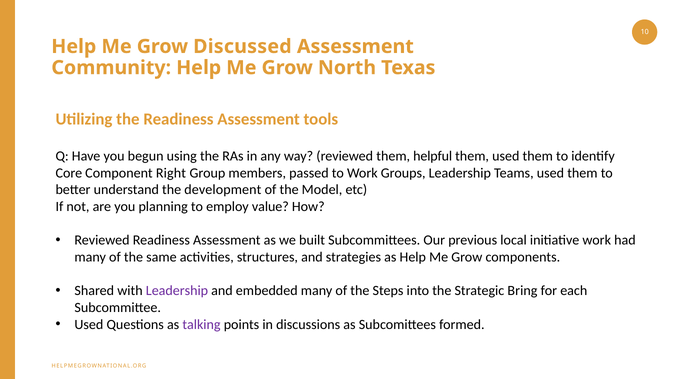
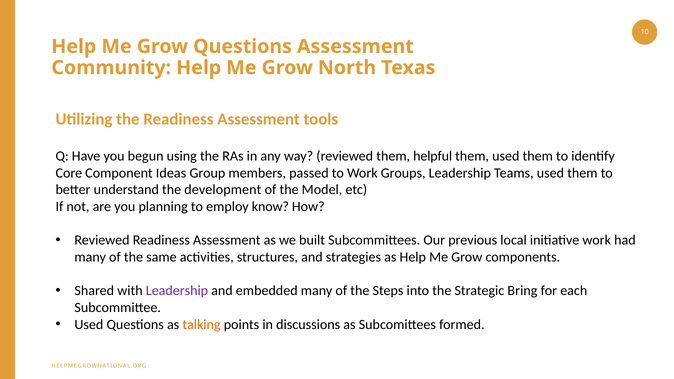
Grow Discussed: Discussed -> Questions (243, 47)
Right: Right -> Ideas (171, 173)
value: value -> know (270, 207)
talking colour: purple -> orange (201, 325)
